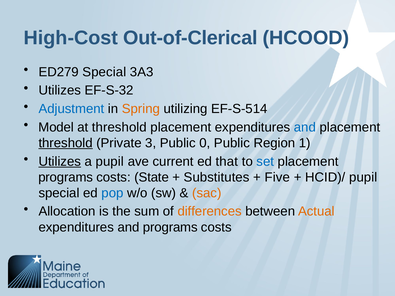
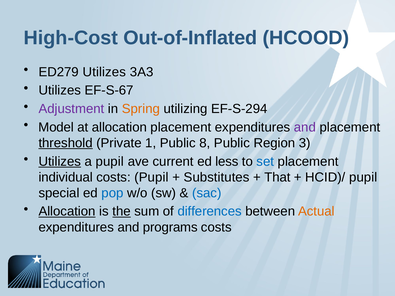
Out-of-Clerical: Out-of-Clerical -> Out-of-Inflated (190, 38)
ED279 Special: Special -> Utilizes (104, 72)
EF-S-32: EF-S-32 -> EF-S-67 (109, 90)
Adjustment colour: blue -> purple (71, 109)
EF-S-514: EF-S-514 -> EF-S-294 (239, 109)
at threshold: threshold -> allocation (119, 127)
and colour: blue -> purple (305, 127)
3: 3 -> 1 (151, 143)
0: 0 -> 8 (205, 143)
1: 1 -> 3 (305, 143)
that: that -> less (227, 162)
programs: programs -> individual (66, 177)
costs State: State -> Pupil (151, 177)
Five: Five -> That (277, 177)
sac colour: orange -> blue (207, 193)
Allocation underline: none -> present (67, 212)
the underline: none -> present (122, 212)
differences colour: orange -> blue (210, 212)
